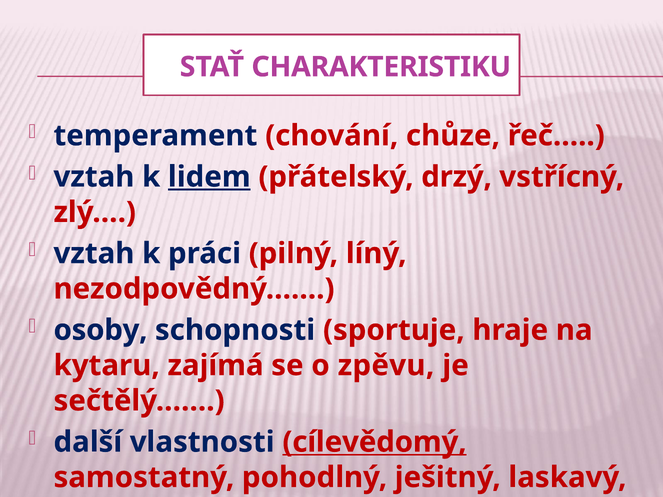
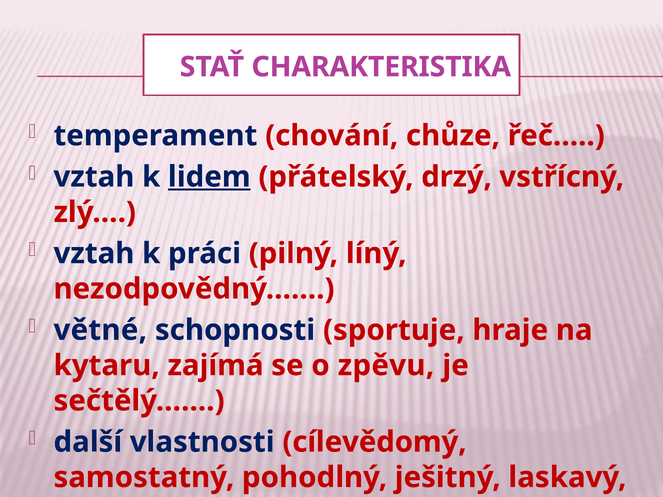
CHARAKTERISTIKU: CHARAKTERISTIKU -> CHARAKTERISTIKA (381, 67)
osoby: osoby -> větné (100, 330)
cílevědomý underline: present -> none (375, 442)
